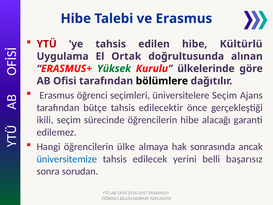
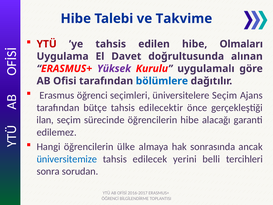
ve Erasmus: Erasmus -> Takvime (184, 19)
Kültürlü: Kültürlü -> Olmaları (241, 44)
Ortak: Ortak -> Davet (126, 56)
Yüksek colour: green -> purple (114, 69)
ülkelerinde: ülkelerinde -> uygulamalı (206, 69)
bölümlere colour: black -> blue (162, 81)
ikili: ikili -> ilan (45, 120)
başarısız: başarısız -> tercihleri (244, 159)
